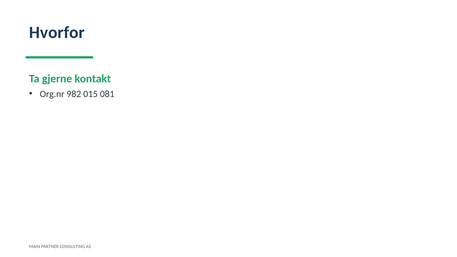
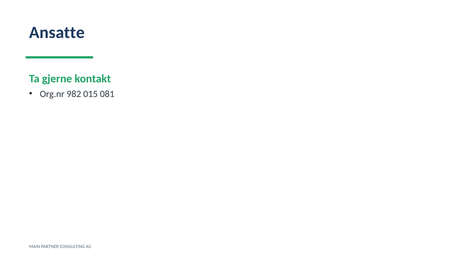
Hvorfor: Hvorfor -> Ansatte (57, 33)
